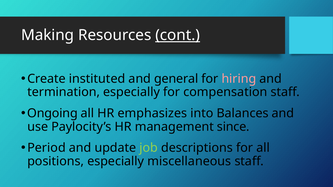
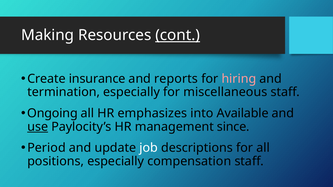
instituted: instituted -> insurance (97, 79)
general: general -> reports (176, 79)
compensation: compensation -> miscellaneous (225, 92)
Balances: Balances -> Available (243, 113)
use underline: none -> present (38, 127)
job colour: light green -> white (149, 148)
miscellaneous: miscellaneous -> compensation (189, 161)
